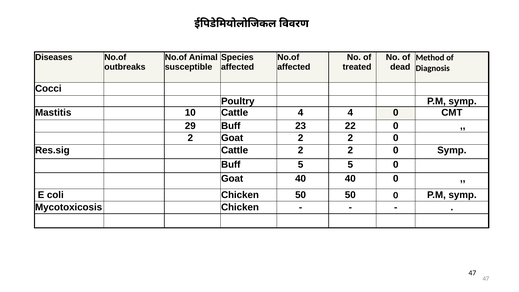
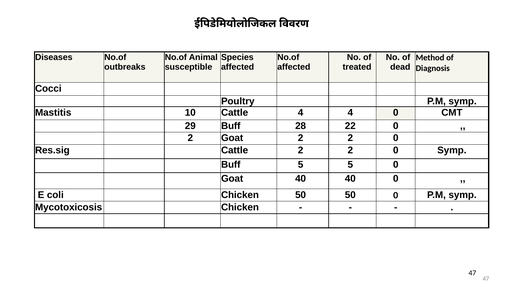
23: 23 -> 28 (301, 126)
